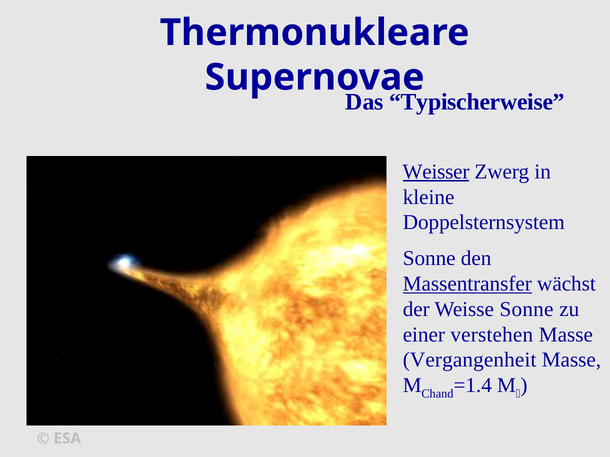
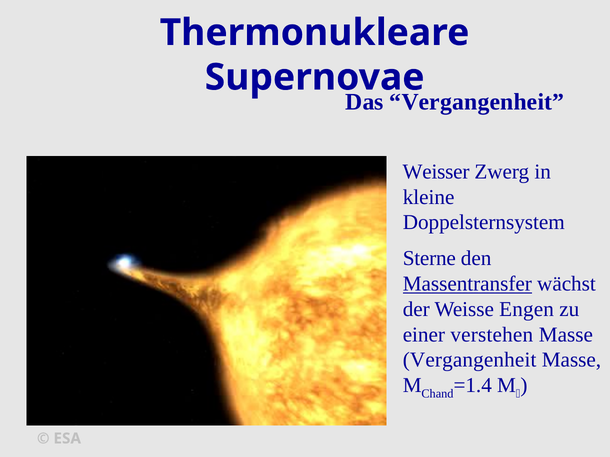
Typischerweise: Typischerweise -> Vergangenheit (477, 102)
Weisser underline: present -> none (436, 172)
Sonne: Sonne -> Sterne (429, 259)
Weisse Sonne: Sonne -> Engen (527, 310)
